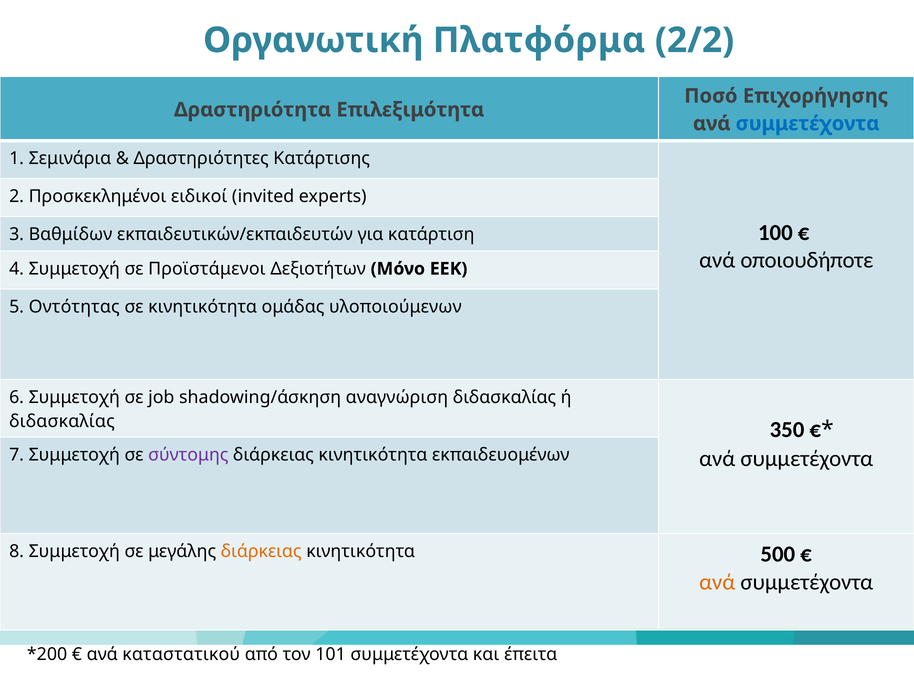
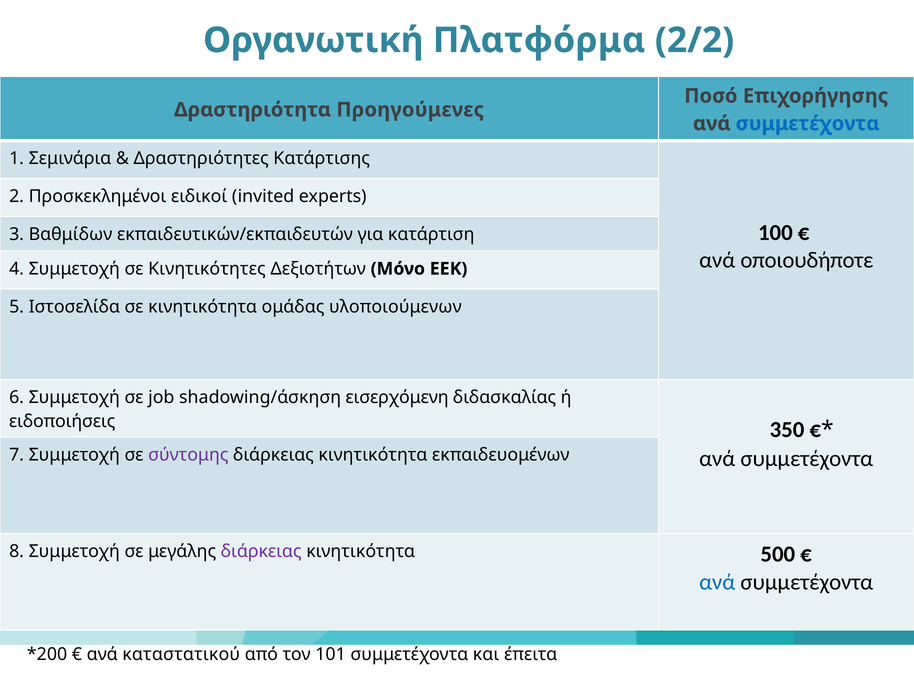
Επιλεξιμότητα: Επιλεξιμότητα -> Προηγούμενες (410, 110)
Προϊστάμενοι: Προϊστάμενοι -> Κινητικότητες (207, 269)
Οντότητας: Οντότητας -> Ιστοσελίδα (74, 306)
αναγνώριση: αναγνώριση -> εισερχόμενη (397, 397)
διδασκαλίας: διδασκαλίας -> ειδοποιήσεις (62, 421)
διάρκειας colour: orange -> purple (261, 551)
ανά colour: orange -> blue (717, 582)
